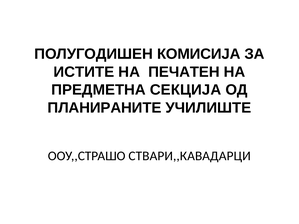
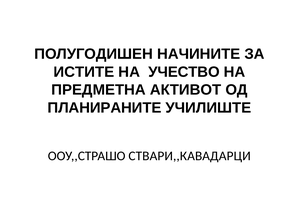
КОМИСИЈА: КОМИСИЈА -> НАЧИНИТЕ (199, 54)
ПЕЧАТЕН: ПЕЧАТЕН -> УЧЕСТВО (184, 72)
СЕКЦИЈА: СЕКЦИЈА -> АКТИВОТ (186, 90)
